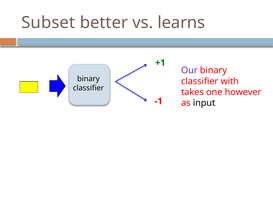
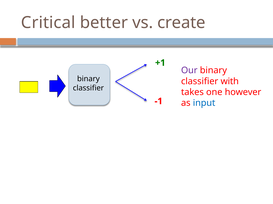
Subset: Subset -> Critical (48, 23)
learns: learns -> create (181, 23)
input colour: black -> blue (204, 103)
